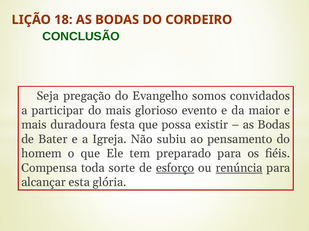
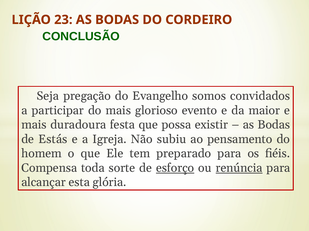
18: 18 -> 23 (63, 20)
Bater: Bater -> Estás (53, 140)
